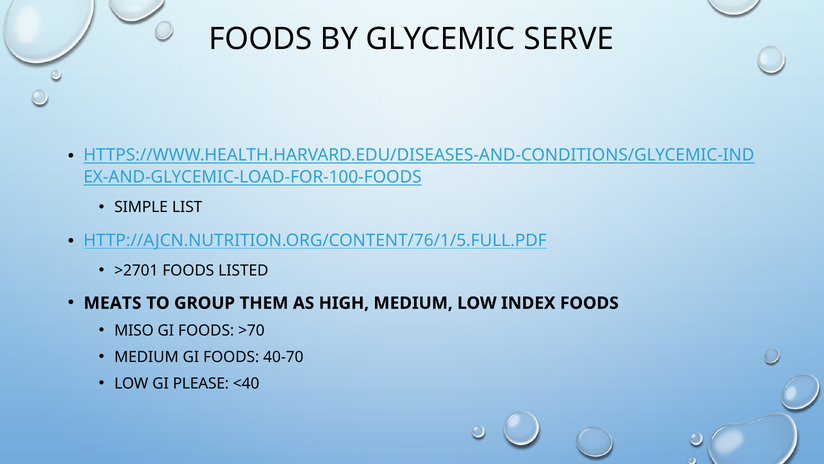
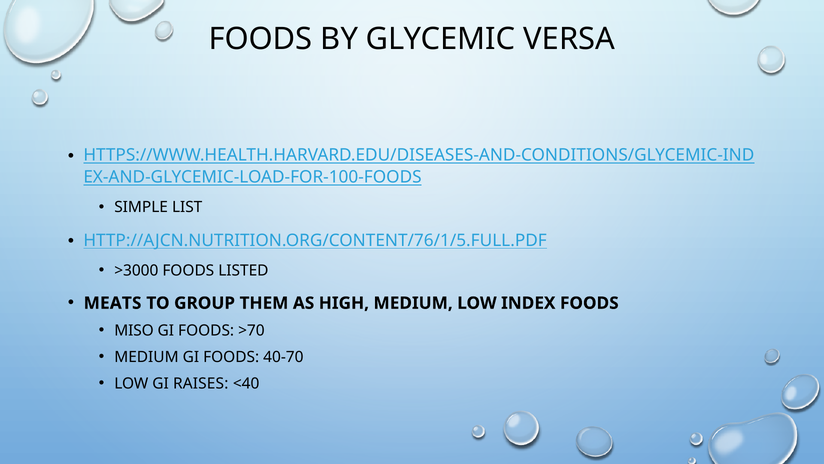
SERVE: SERVE -> VERSA (569, 39)
>2701: >2701 -> >3000 (136, 270)
PLEASE: PLEASE -> RAISES (201, 383)
